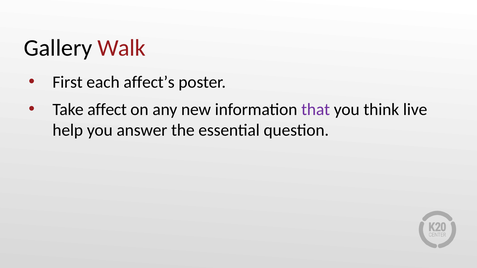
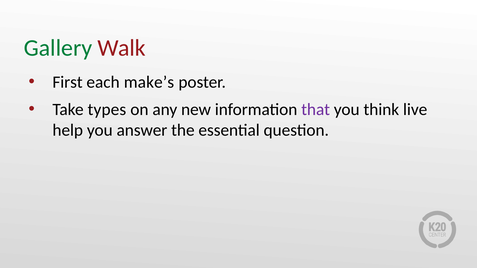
Gallery colour: black -> green (58, 48)
affect’s: affect’s -> make’s (149, 82)
affect: affect -> types (107, 110)
